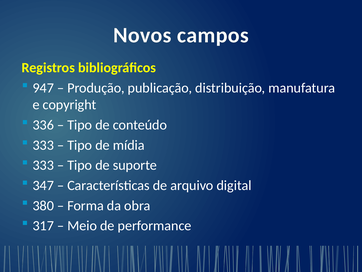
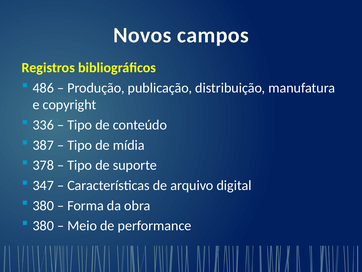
947: 947 -> 486 (43, 88)
333: 333 -> 387 (43, 145)
333: 333 -> 378 (43, 165)
317: 317 -> 380 (43, 225)
